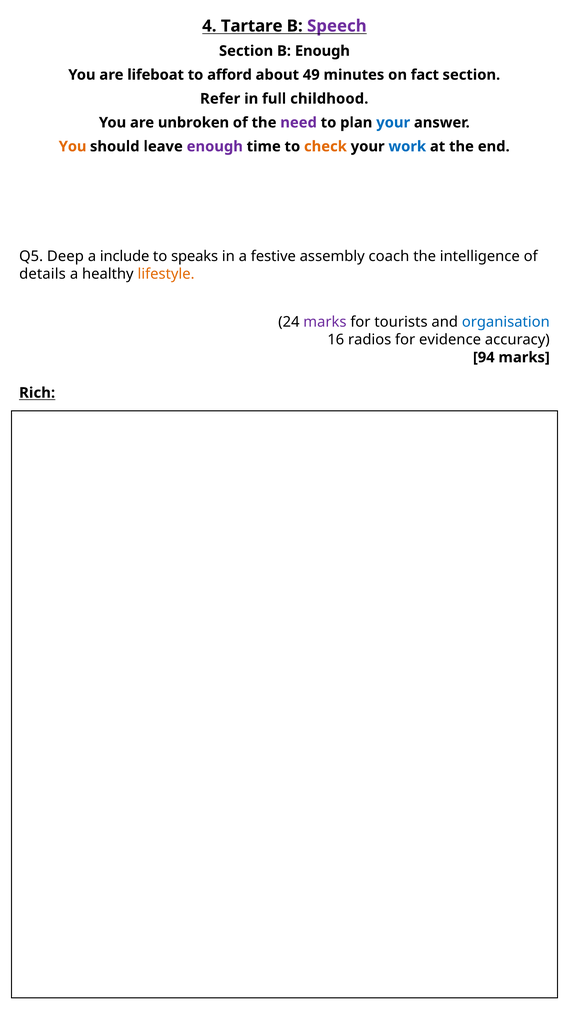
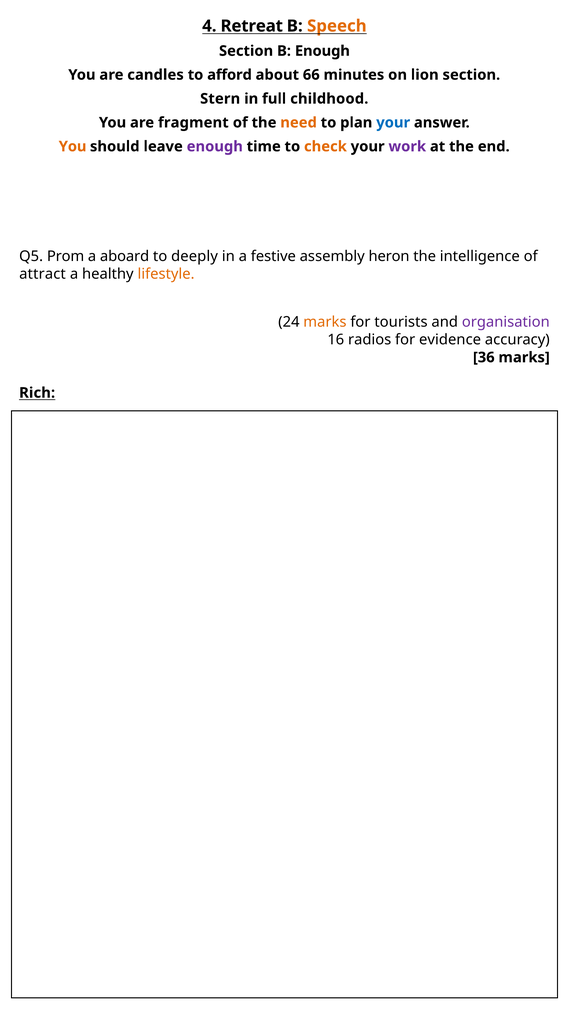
Tartare: Tartare -> Retreat (252, 26)
Speech colour: purple -> orange (337, 26)
lifeboat: lifeboat -> candles (156, 75)
49: 49 -> 66 (311, 75)
fact: fact -> lion (425, 75)
Refer: Refer -> Stern (220, 99)
unbroken: unbroken -> fragment (193, 123)
need colour: purple -> orange (299, 123)
work colour: blue -> purple (407, 147)
Deep: Deep -> Prom (66, 256)
include: include -> aboard (125, 256)
speaks: speaks -> deeply (195, 256)
coach: coach -> heron (389, 256)
details: details -> attract (43, 274)
marks colour: purple -> orange (325, 322)
organisation colour: blue -> purple (506, 322)
94: 94 -> 36 (484, 358)
